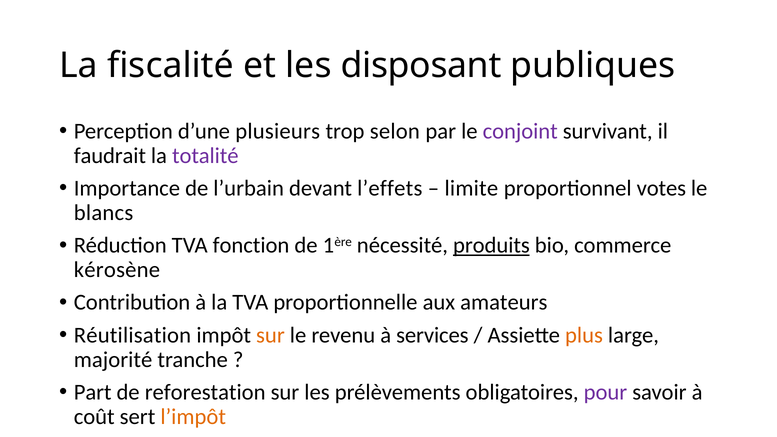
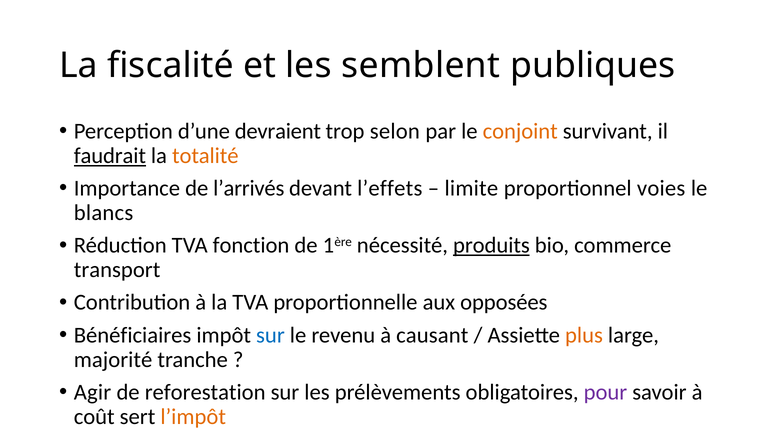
disposant: disposant -> semblent (421, 65)
plusieurs: plusieurs -> devraient (278, 131)
conjoint colour: purple -> orange (520, 131)
faudrait underline: none -> present (110, 156)
totalité colour: purple -> orange (205, 156)
l’urbain: l’urbain -> l’arrivés (249, 188)
votes: votes -> voies (661, 188)
kérosène: kérosène -> transport (117, 270)
amateurs: amateurs -> opposées (504, 303)
Réutilisation: Réutilisation -> Bénéficiaires (133, 335)
sur colour: orange -> blue (270, 335)
services: services -> causant (432, 335)
Part: Part -> Agir (93, 392)
